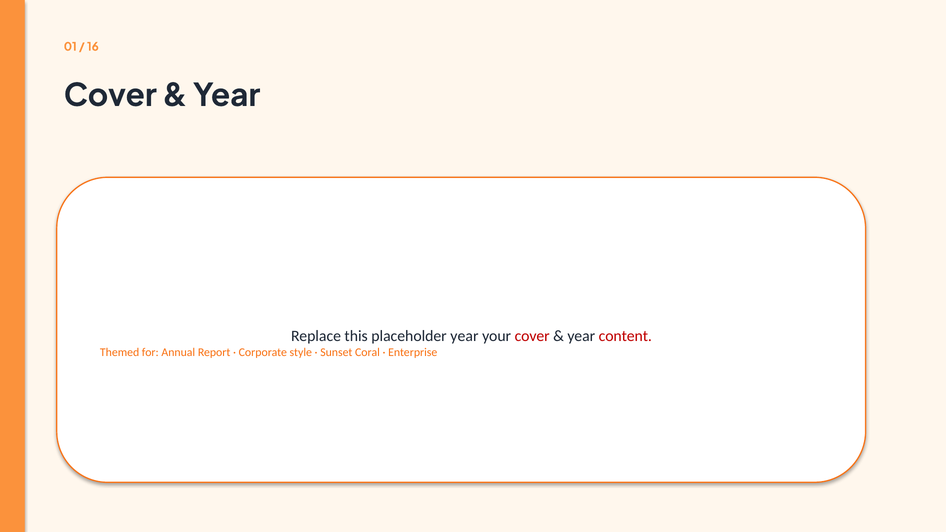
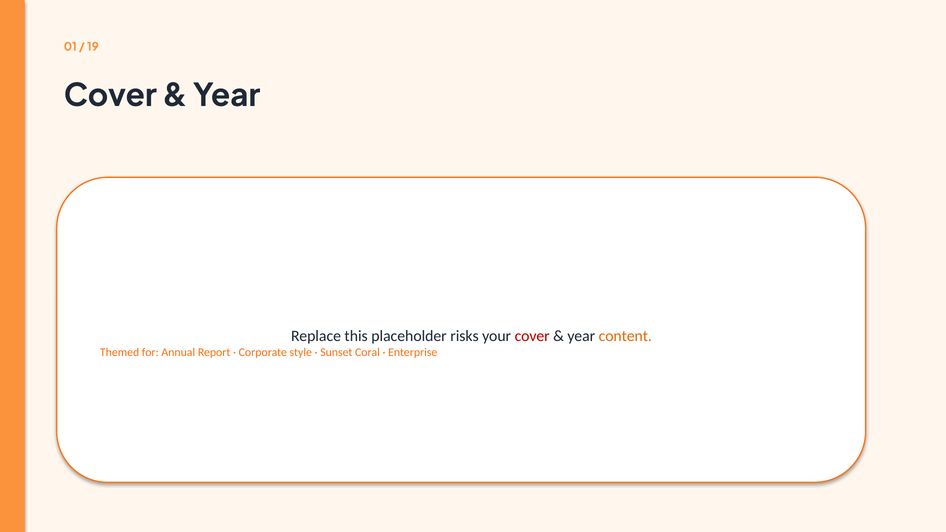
16: 16 -> 19 (93, 47)
placeholder year: year -> risks (465, 336)
content colour: red -> orange (625, 336)
